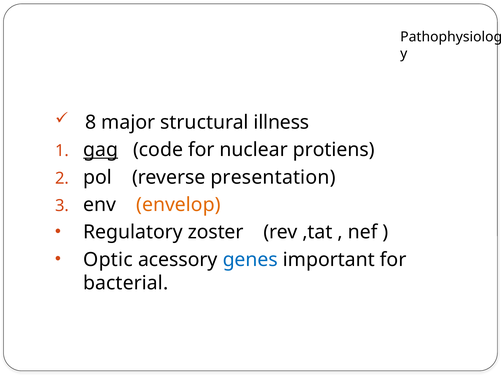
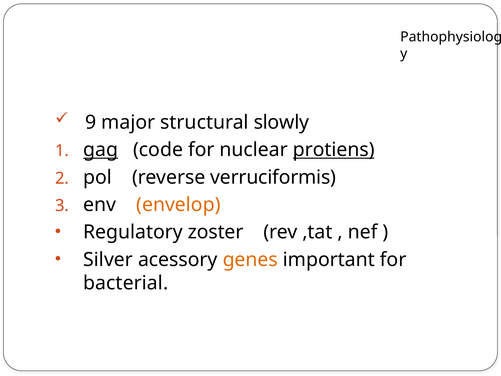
8: 8 -> 9 (91, 122)
illness: illness -> slowly (281, 122)
protiens underline: none -> present (334, 150)
presentation: presentation -> verruciformis (273, 177)
Optic: Optic -> Silver (108, 259)
genes colour: blue -> orange (250, 259)
